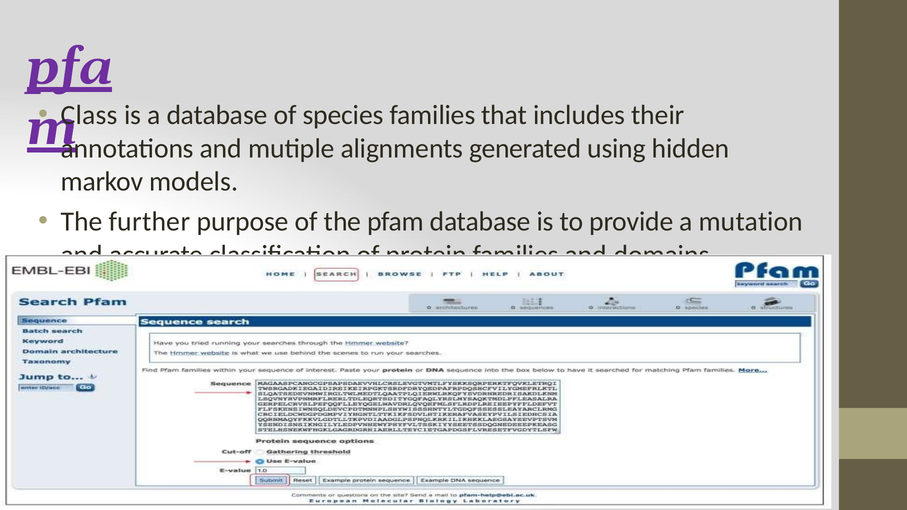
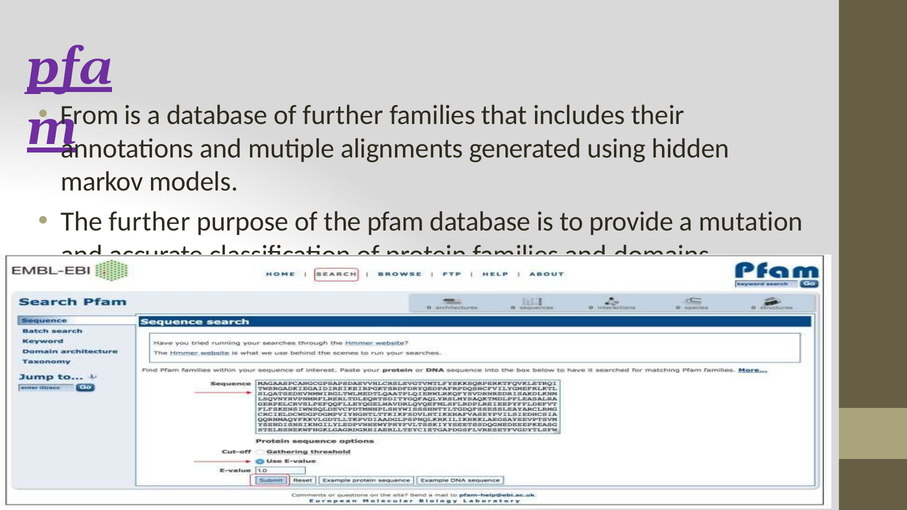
Class: Class -> From (90, 115)
of species: species -> further (343, 115)
